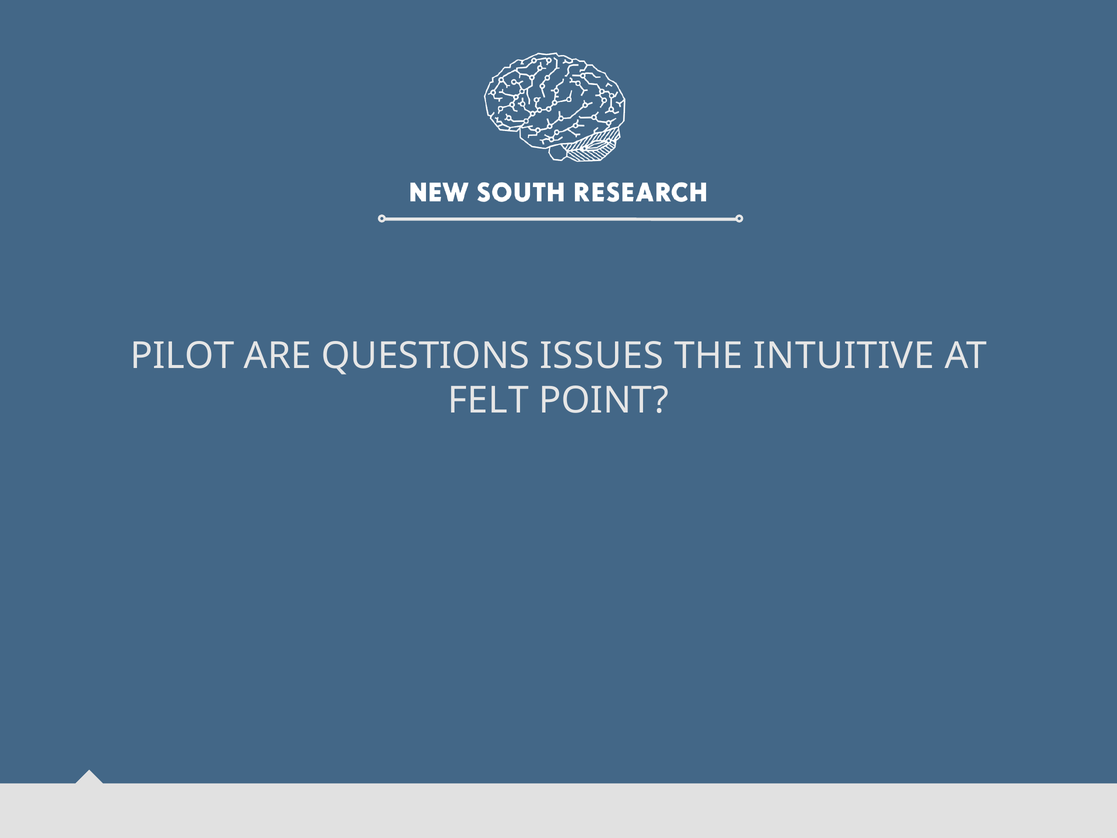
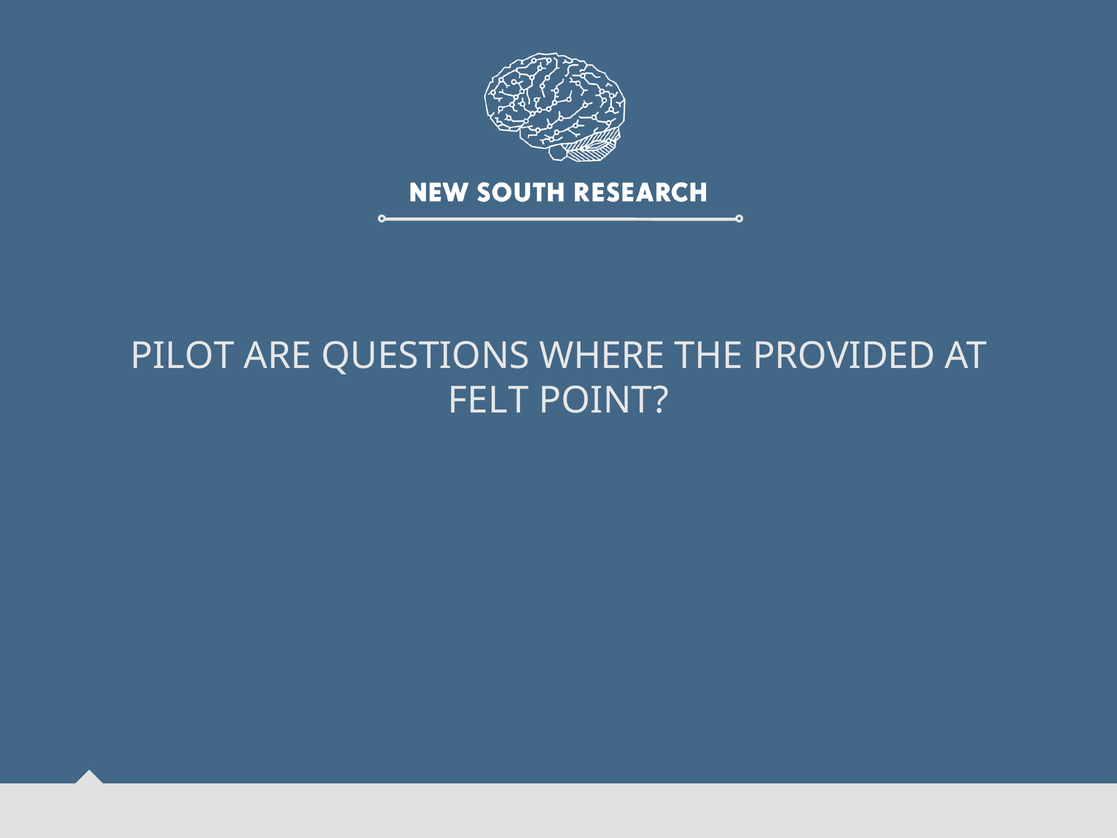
ISSUES: ISSUES -> WHERE (602, 356)
INTUITIVE: INTUITIVE -> PROVIDED (844, 356)
